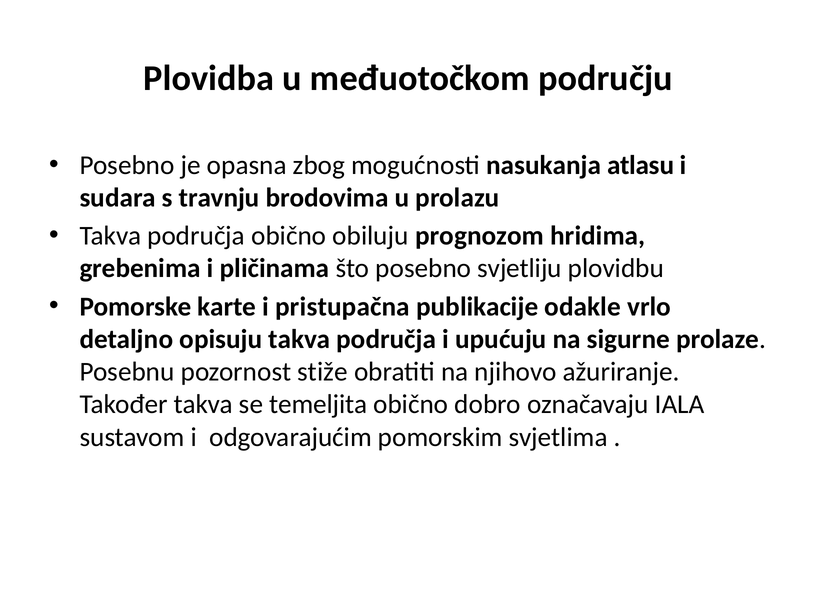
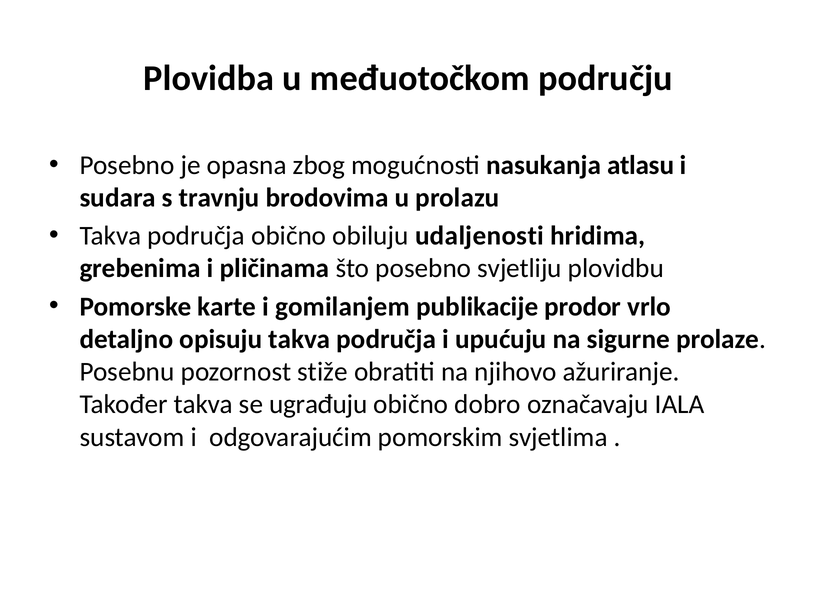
prognozom: prognozom -> udaljenosti (479, 236)
pristupačna: pristupačna -> gomilanjem (343, 307)
odakle: odakle -> prodor (583, 307)
temeljita: temeljita -> ugrađuju (318, 405)
